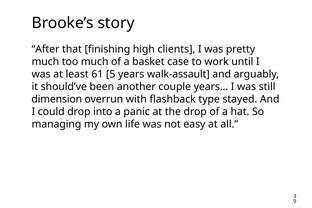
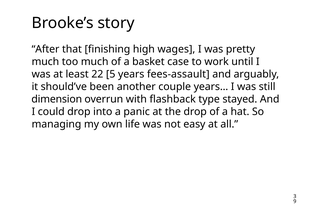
clients: clients -> wages (176, 49)
61: 61 -> 22 (97, 74)
walk-assault: walk-assault -> fees-assault (178, 74)
